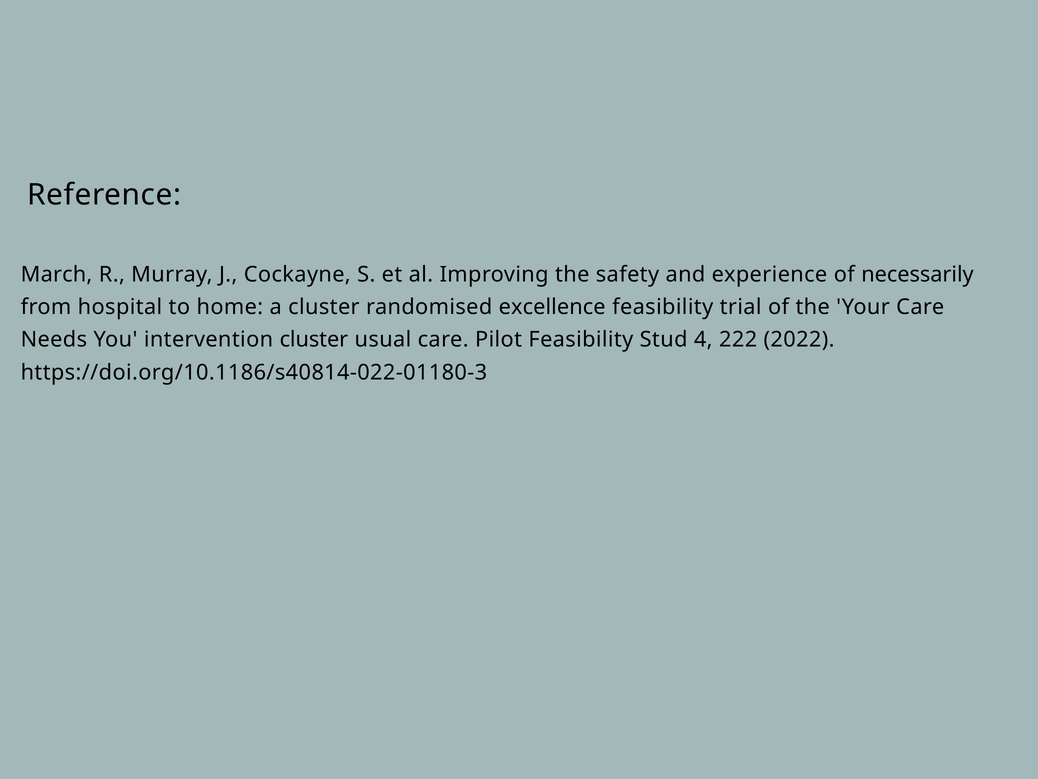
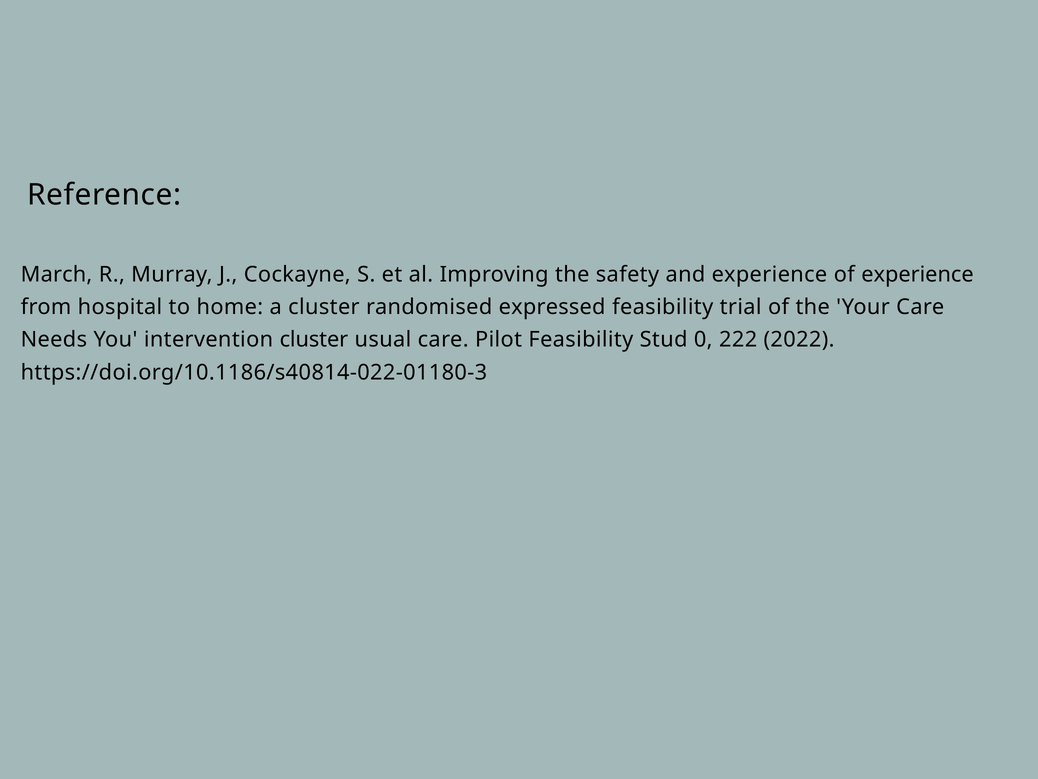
of necessarily: necessarily -> experience (917, 274)
excellence: excellence -> expressed (552, 307)
4: 4 -> 0 (703, 340)
